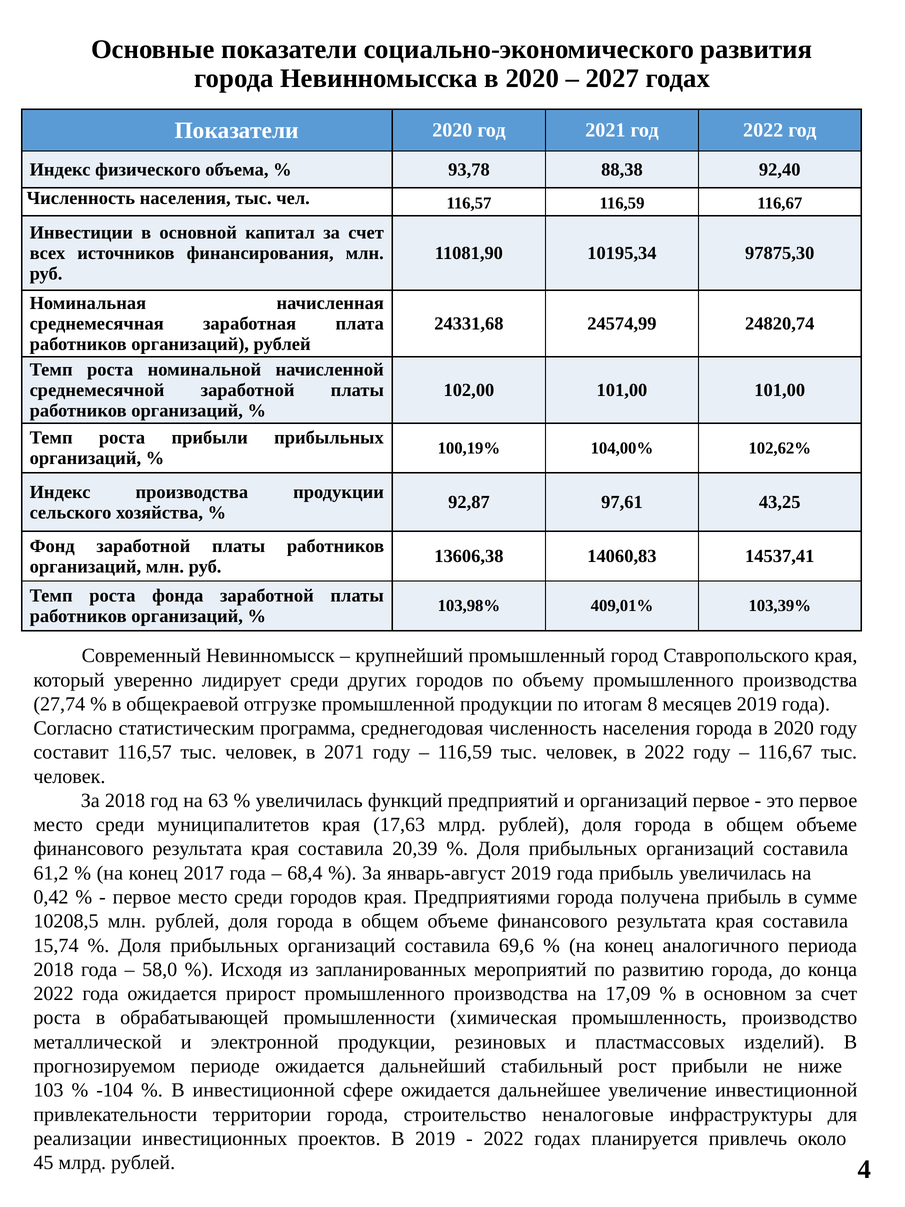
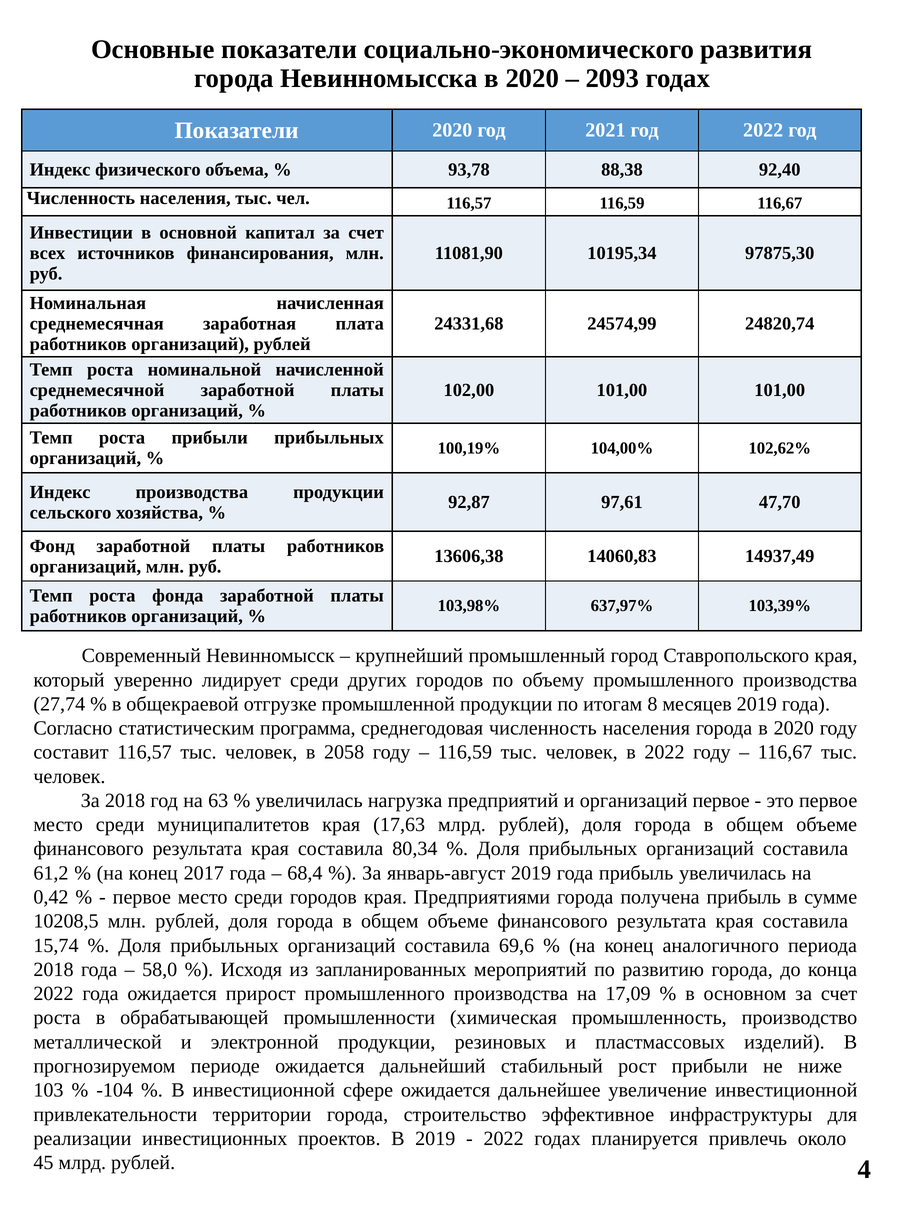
2027: 2027 -> 2093 (612, 78)
43,25: 43,25 -> 47,70 (780, 502)
14537,41: 14537,41 -> 14937,49 (780, 556)
409,01%: 409,01% -> 637,97% (622, 606)
2071: 2071 -> 2058 (344, 752)
функций: функций -> нагрузка (405, 800)
20,39: 20,39 -> 80,34 (415, 849)
неналоговые: неналоговые -> эффективное (598, 1114)
